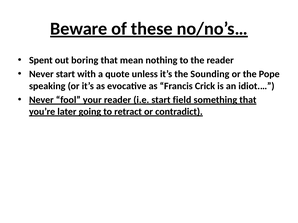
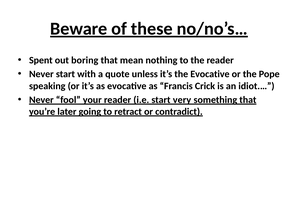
the Sounding: Sounding -> Evocative (210, 74)
field: field -> very (182, 100)
